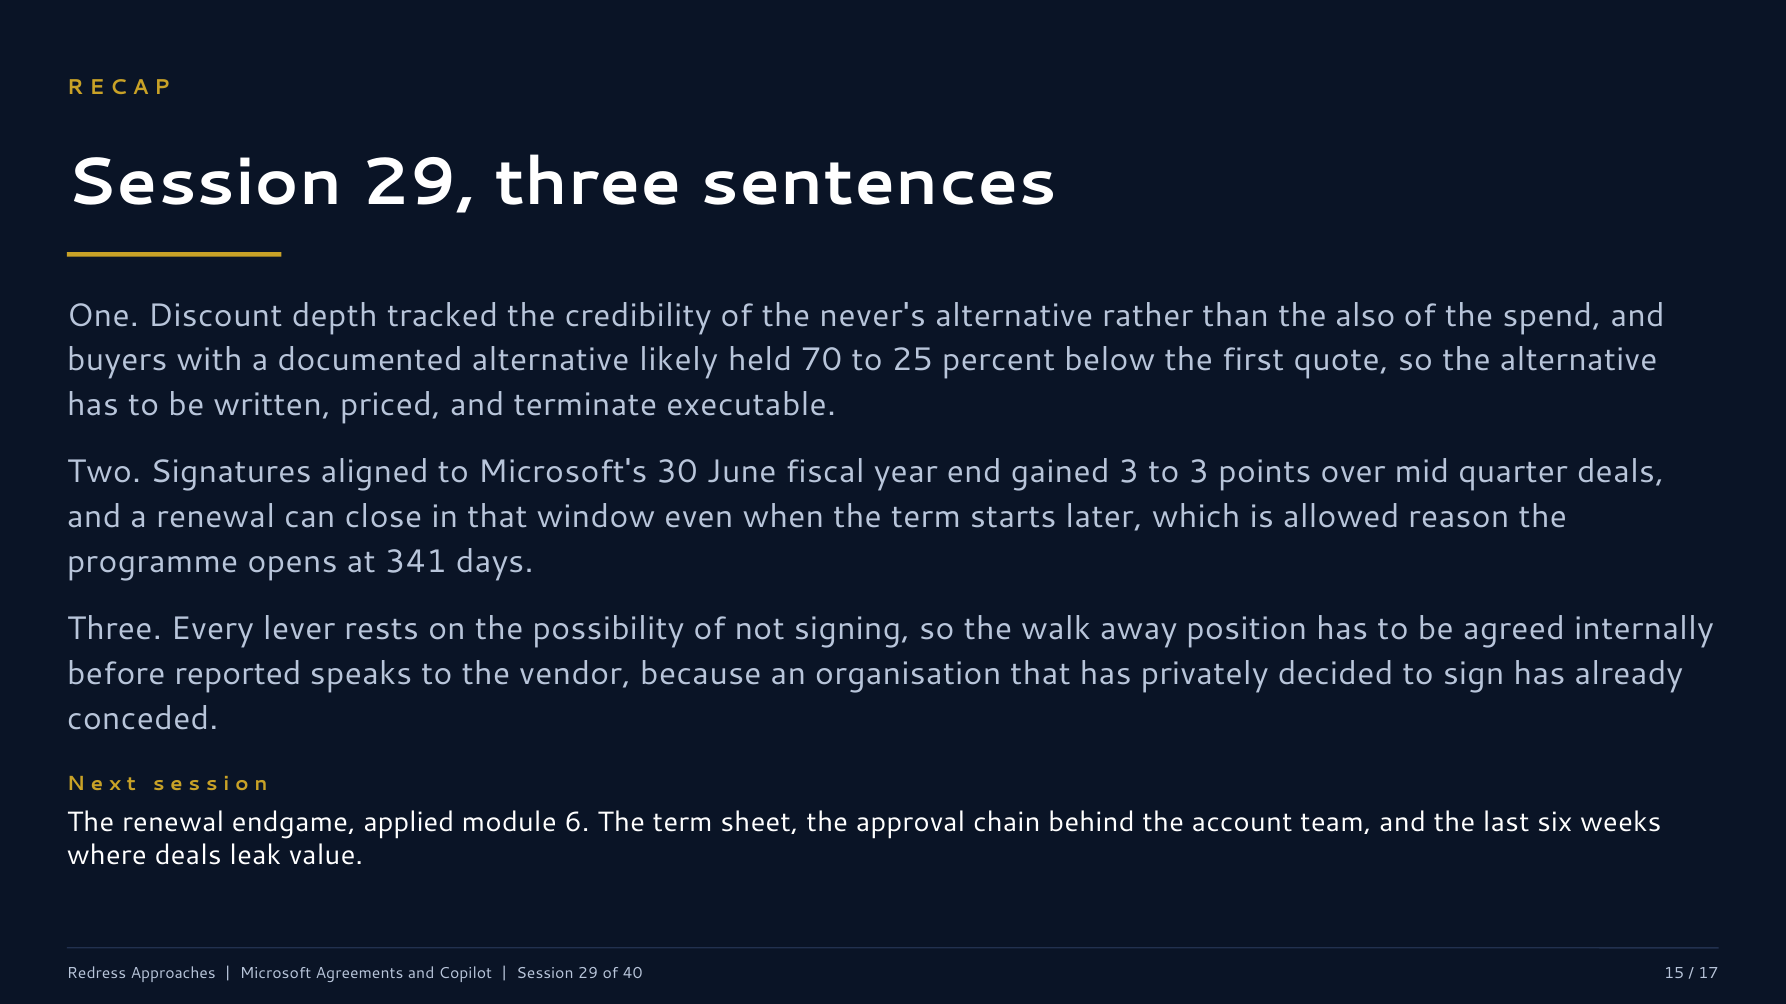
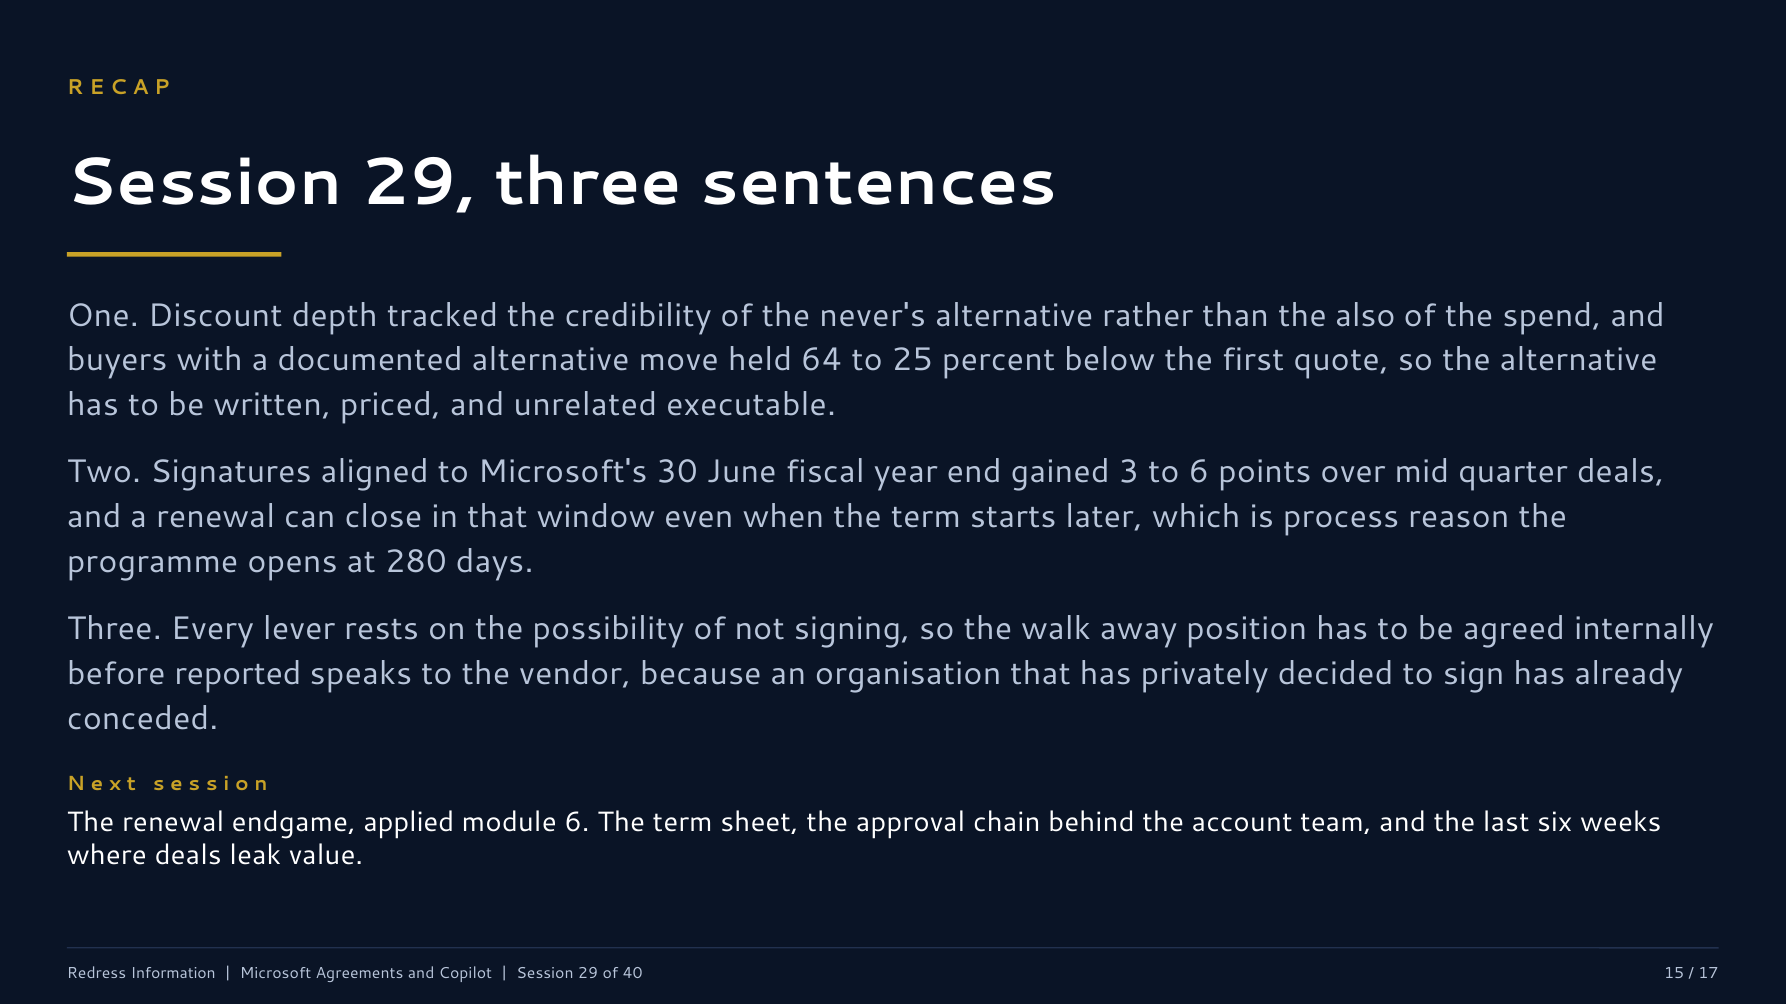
likely: likely -> move (679, 360)
70: 70 -> 64 (822, 360)
terminate: terminate -> unrelated (585, 405)
to 3: 3 -> 6 (1199, 472)
allowed: allowed -> process (1341, 517)
341: 341 -> 280 (416, 562)
Approaches: Approaches -> Information (173, 974)
